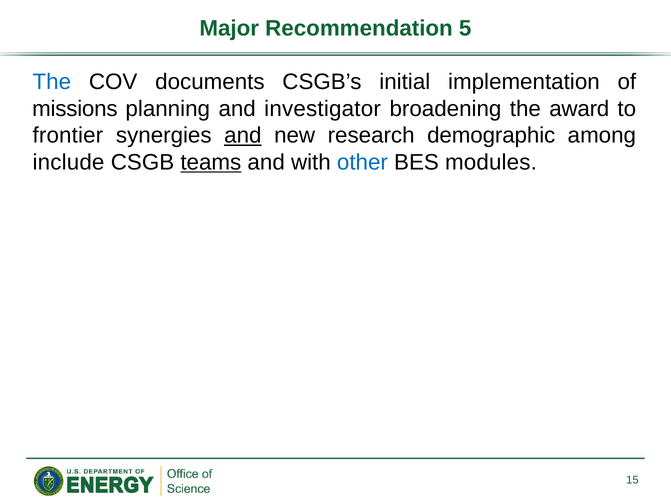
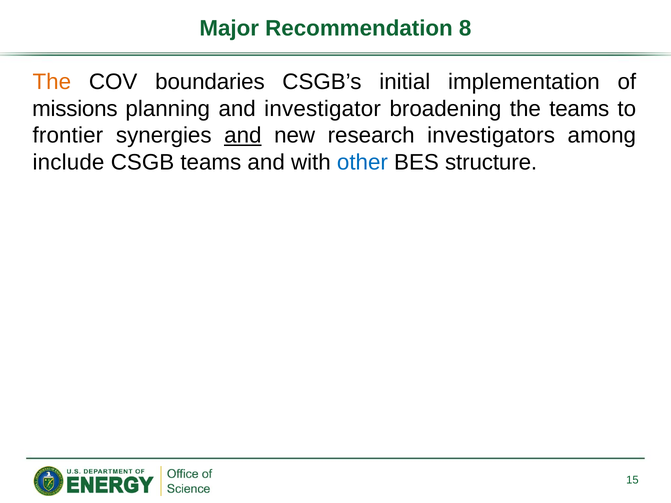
5: 5 -> 8 (465, 29)
The colour: blue -> orange (52, 82)
documents: documents -> boundaries (210, 82)
the award: award -> teams (579, 109)
demographic: demographic -> investigators (491, 136)
teams underline: present -> none (211, 162)
modules: modules -> structure (491, 162)
